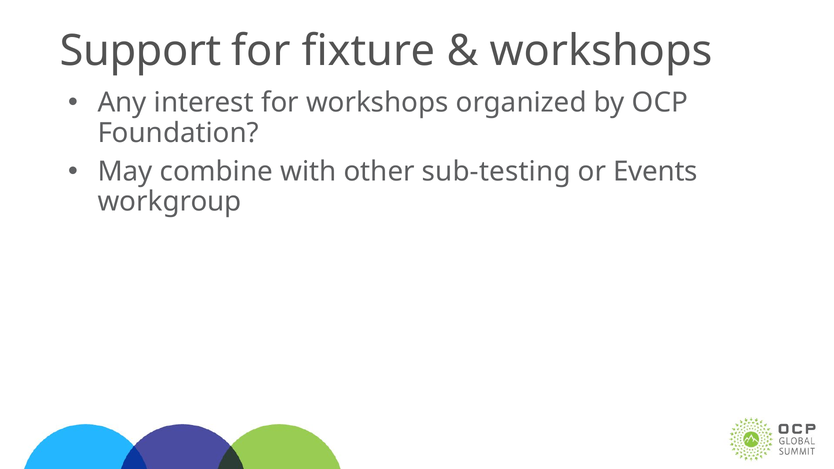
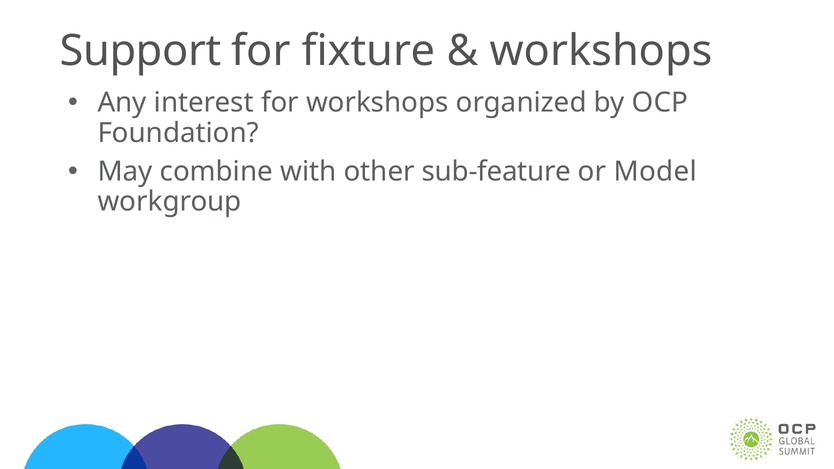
sub-testing: sub-testing -> sub-feature (496, 172)
Events: Events -> Model (655, 172)
